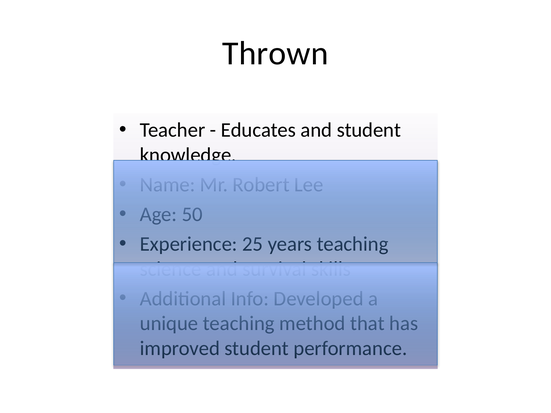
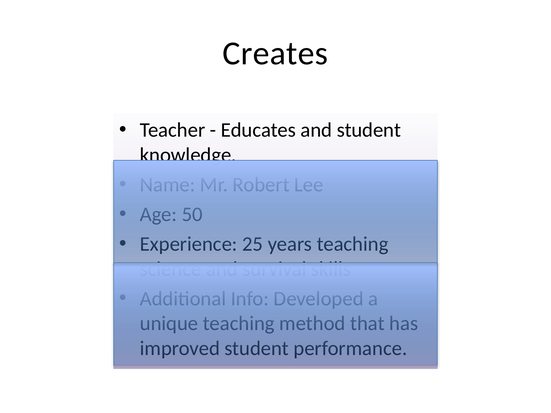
Thrown: Thrown -> Creates (275, 53)
